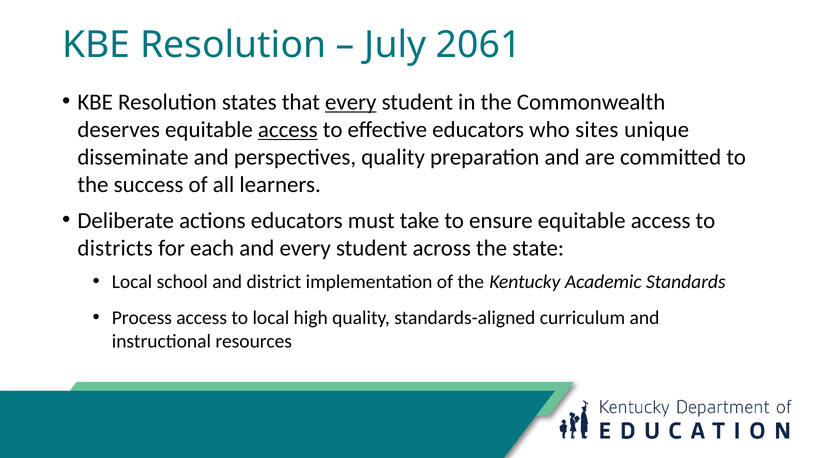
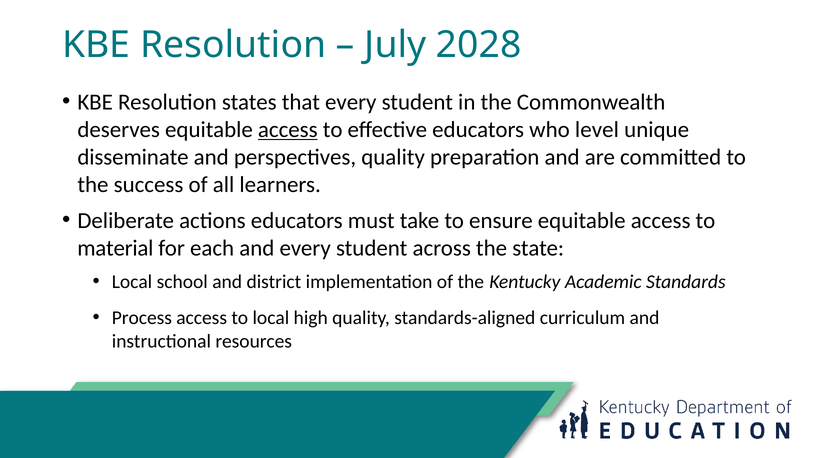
2061: 2061 -> 2028 (479, 45)
every underline: present -> none (351, 102)
sites: sites -> level (597, 130)
districts: districts -> material (115, 248)
